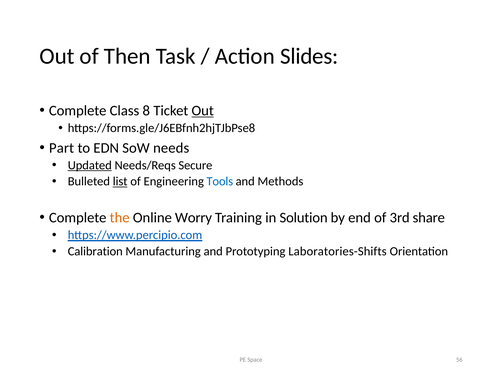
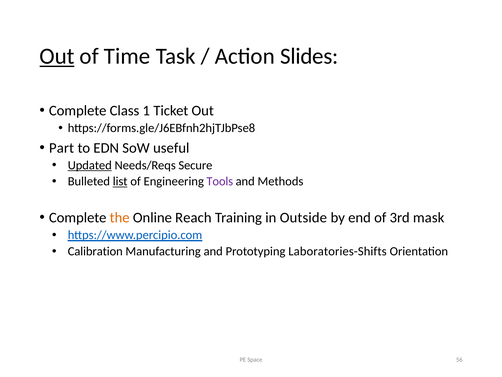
Out underline: none -> present (57, 56)
Then: Then -> Time (127, 56)
8: 8 -> 1 (146, 111)
Out underline: present -> none (203, 111)
needs: needs -> useful (171, 148)
Tools colour: blue -> purple (220, 181)
Worry: Worry -> Reach (193, 217)
Solution: Solution -> Outside (303, 217)
share: share -> mask (429, 217)
